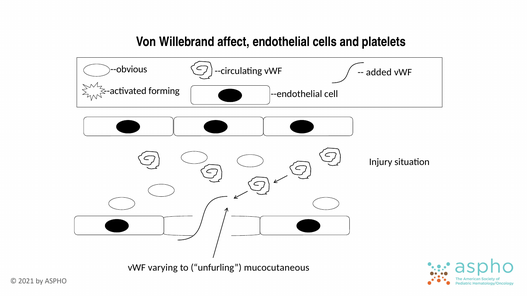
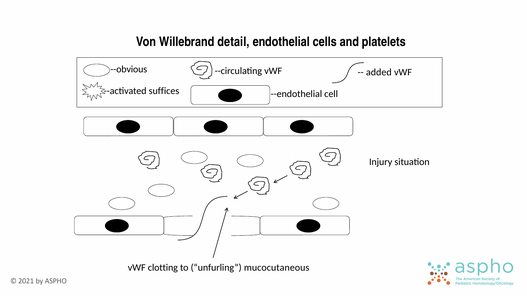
affect: affect -> detail (234, 42)
forming: forming -> suffices (164, 91)
varying: varying -> clotting (163, 268)
